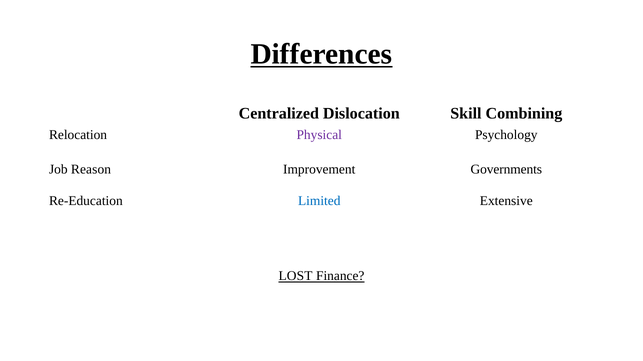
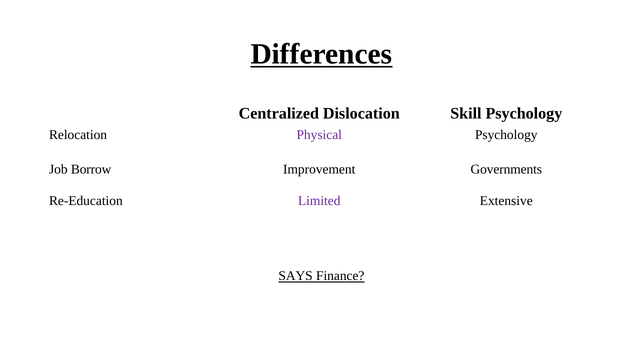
Skill Combining: Combining -> Psychology (524, 114)
Reason: Reason -> Borrow (91, 170)
Limited colour: blue -> purple (319, 201)
LOST: LOST -> SAYS (296, 277)
